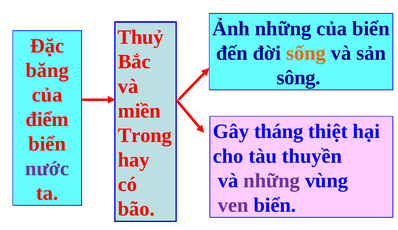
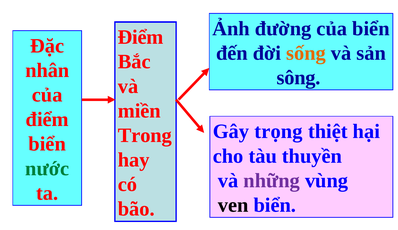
Ảnh những: những -> đường (283, 28)
Thuỷ: Thuỷ -> Điểm (141, 37)
băng: băng -> nhân (47, 70)
tháng: tháng -> trọng (278, 131)
nước colour: purple -> green (47, 168)
ven colour: purple -> black (233, 205)
